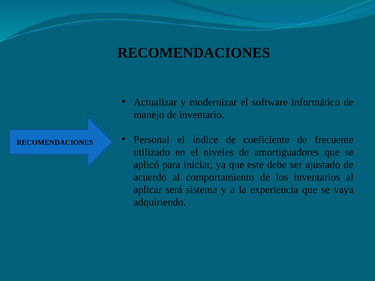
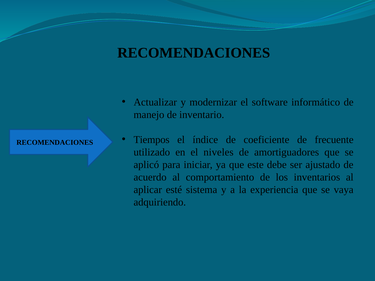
Personal: Personal -> Tiempos (152, 140)
será: será -> esté (174, 190)
